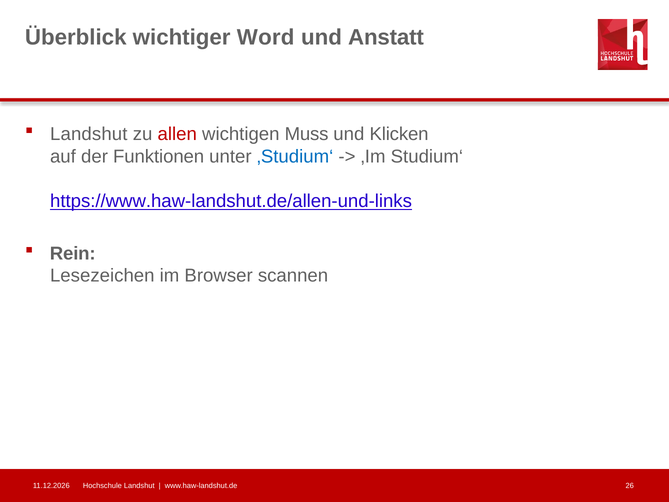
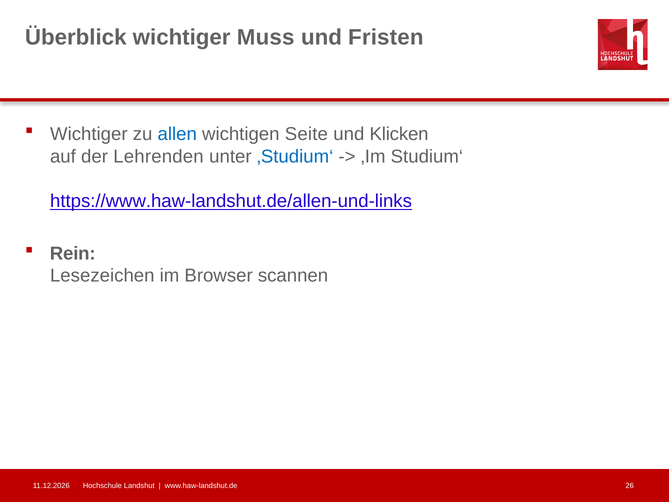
Word: Word -> Muss (266, 37)
Anstatt: Anstatt -> Fristen (386, 37)
Landshut: Landshut -> Wichtiger (89, 134)
allen colour: red -> blue (177, 134)
Muss: Muss -> Seite (306, 134)
Funktionen: Funktionen -> Lehrenden (159, 157)
